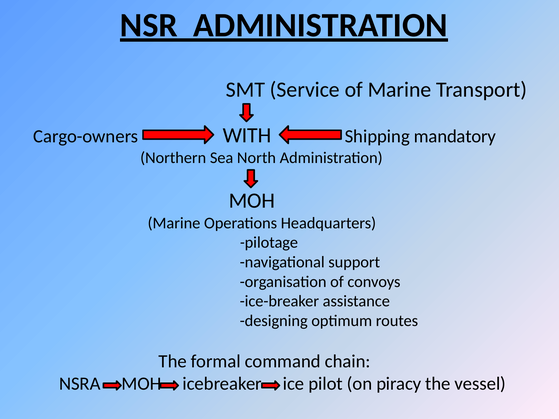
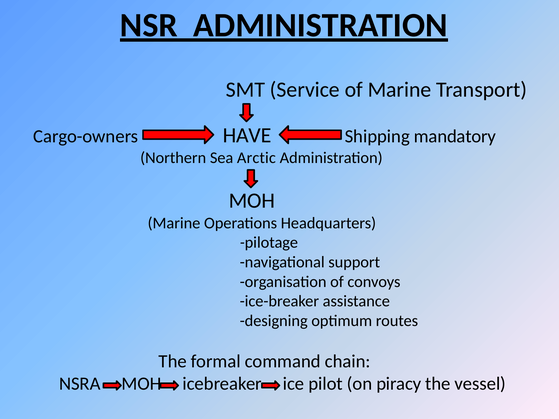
WITH: WITH -> HAVE (247, 135)
North: North -> Arctic (256, 158)
